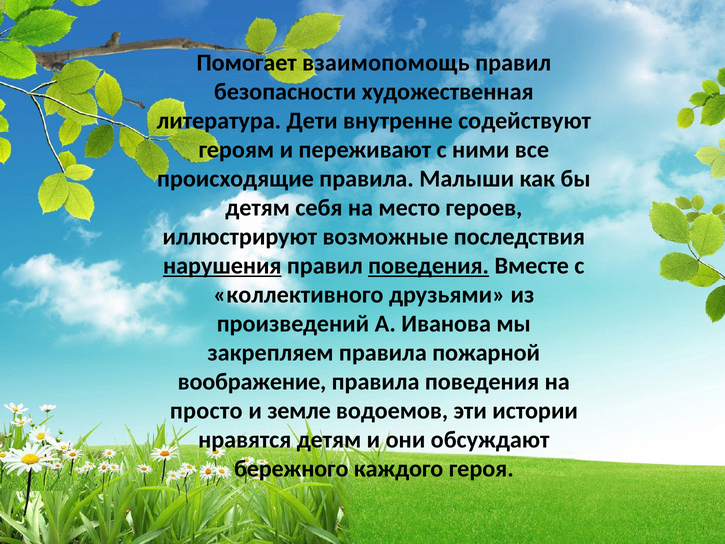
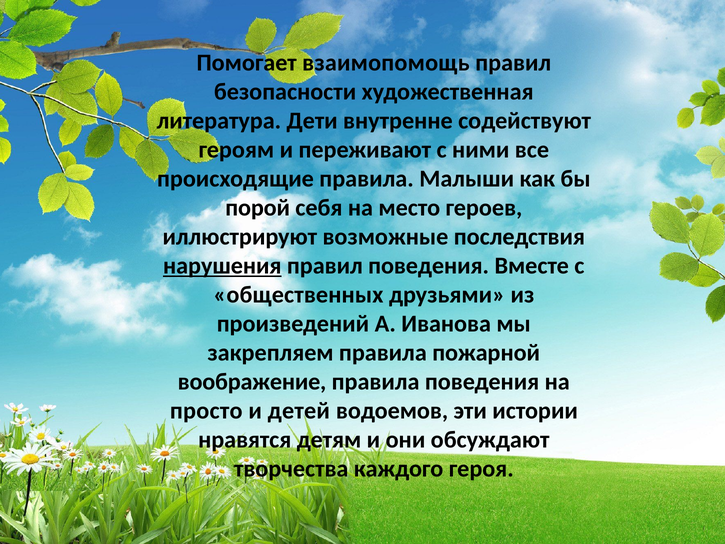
детям: детям -> порой (258, 208)
поведения underline: present -> none (429, 266)
коллективного: коллективного -> общественных (298, 295)
земле: земле -> детей (299, 411)
бережного: бережного -> творчества (291, 469)
